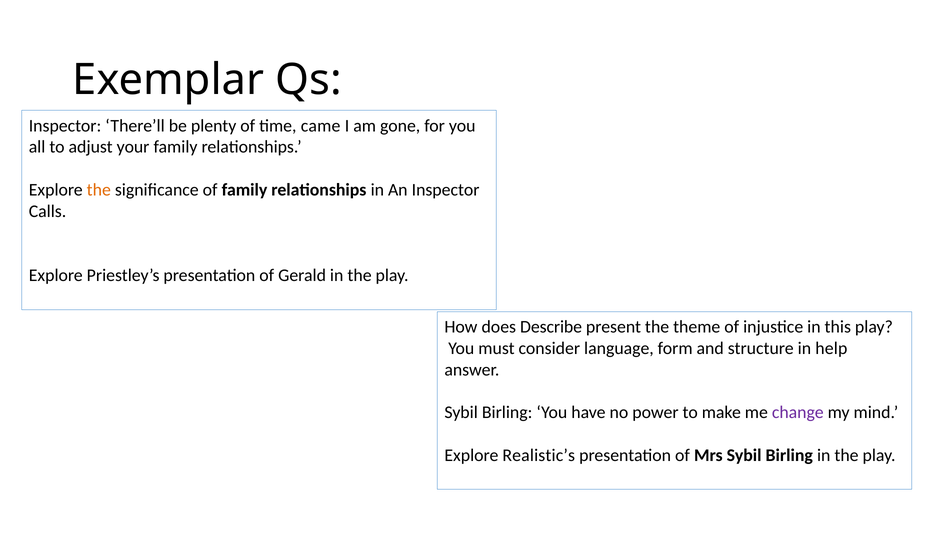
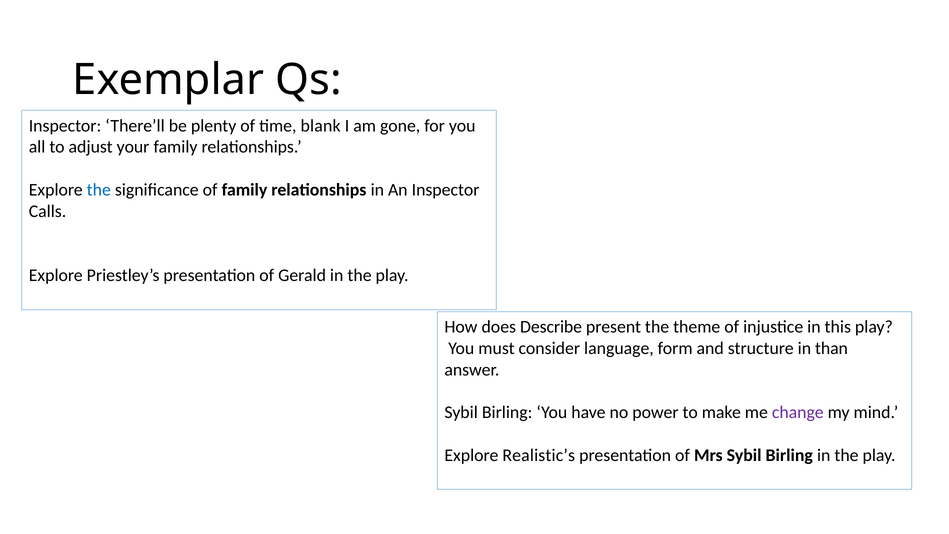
came: came -> blank (321, 126)
the colour: orange -> blue (99, 190)
help: help -> than (831, 348)
